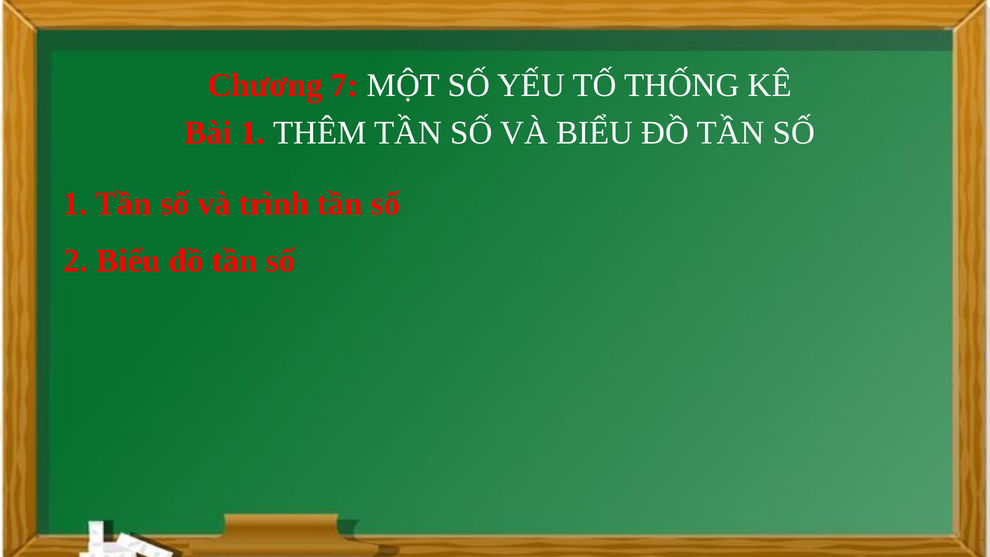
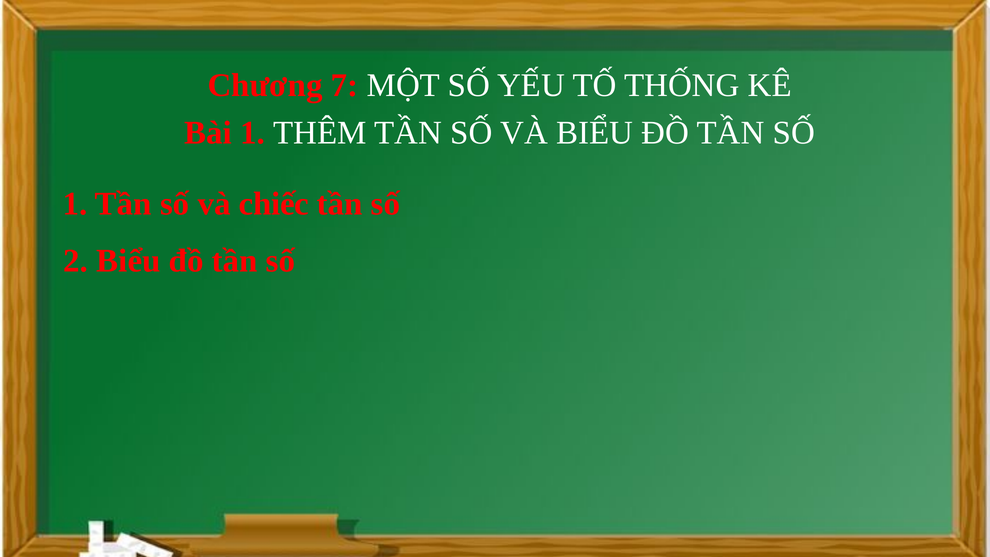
trình: trình -> chiếc (274, 204)
